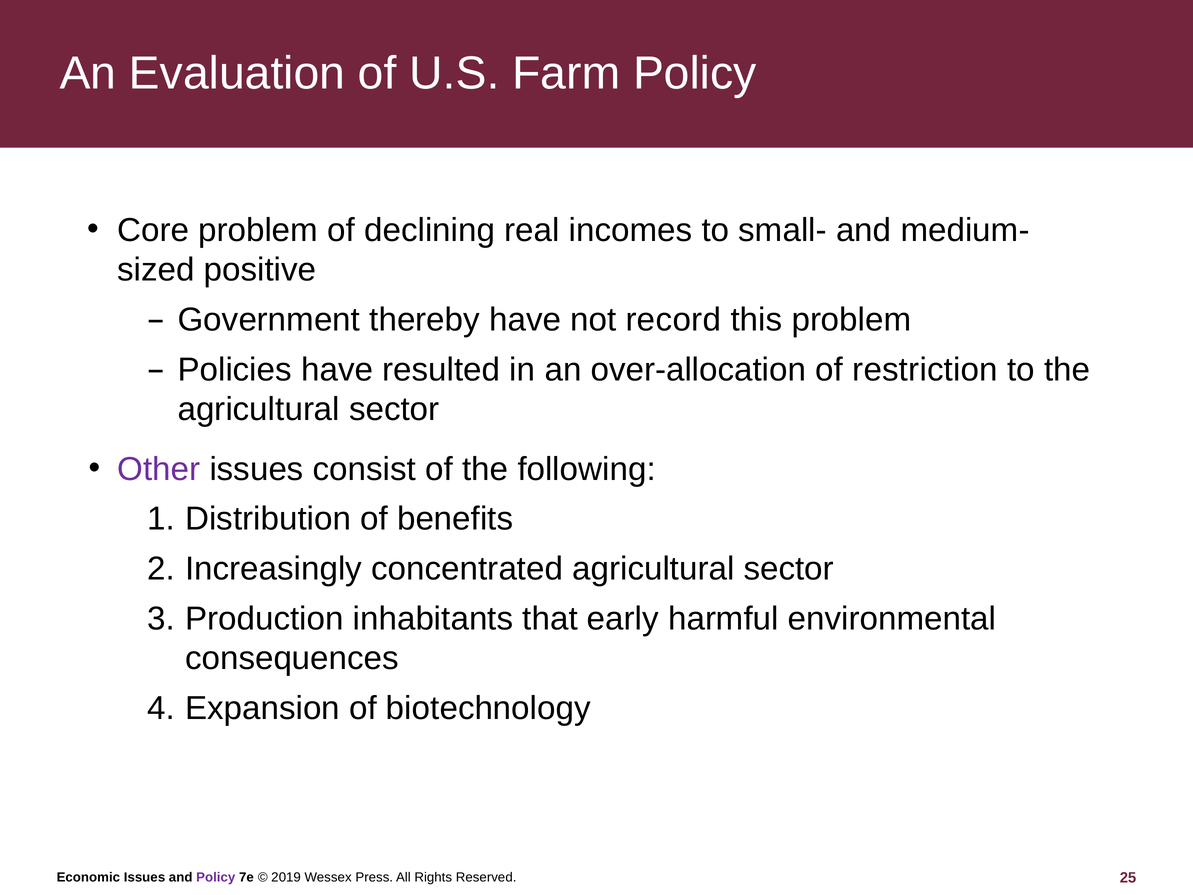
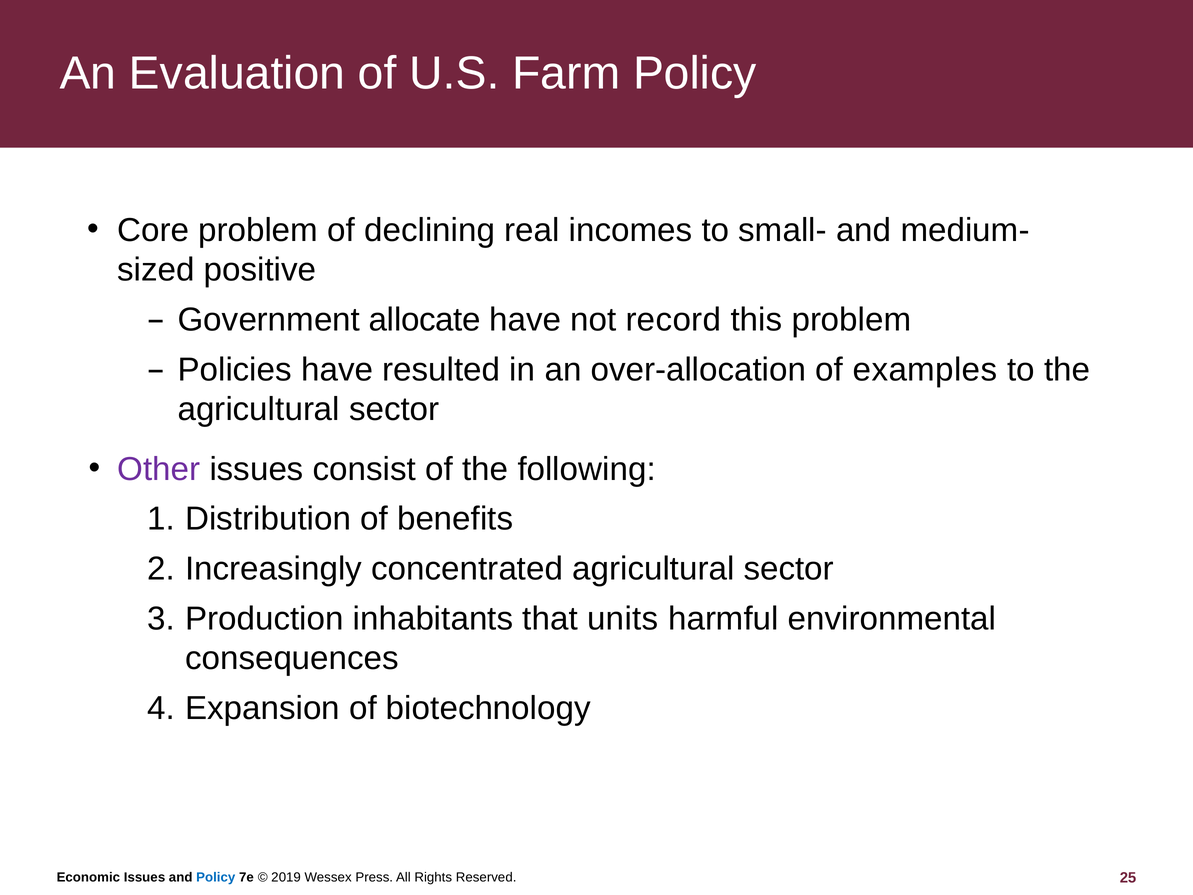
thereby: thereby -> allocate (425, 320)
restriction: restriction -> examples (925, 370)
early: early -> units (623, 618)
Policy colour: purple -> blue (216, 877)
